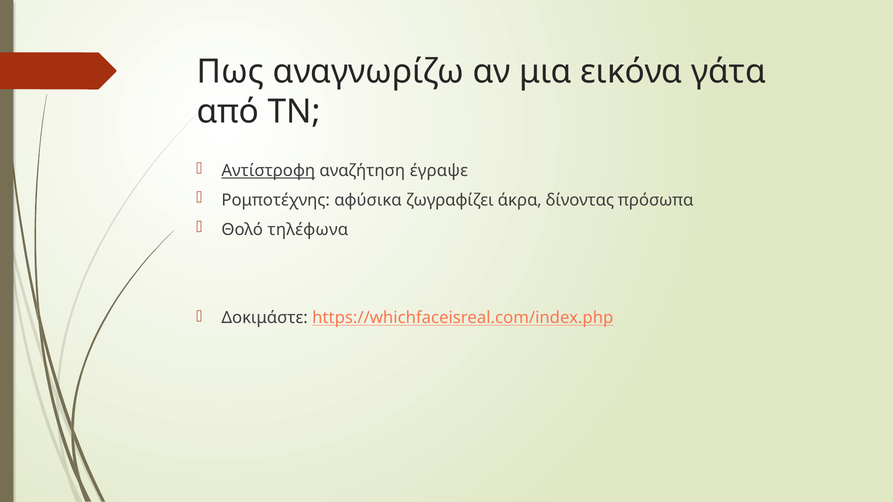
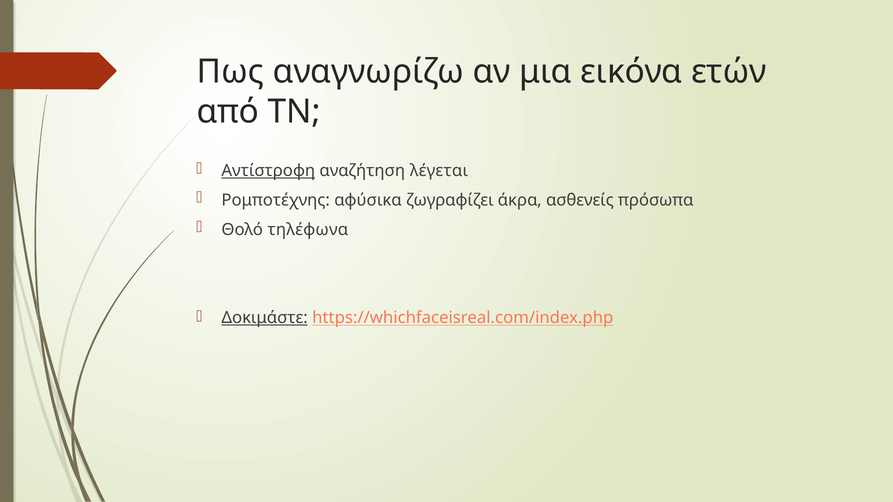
γάτα: γάτα -> ετών (729, 72)
έγραψε: έγραψε -> λέγεται (439, 171)
δίνοντας: δίνοντας -> ασθενείς (580, 200)
Δοκιμάστε underline: none -> present (265, 318)
